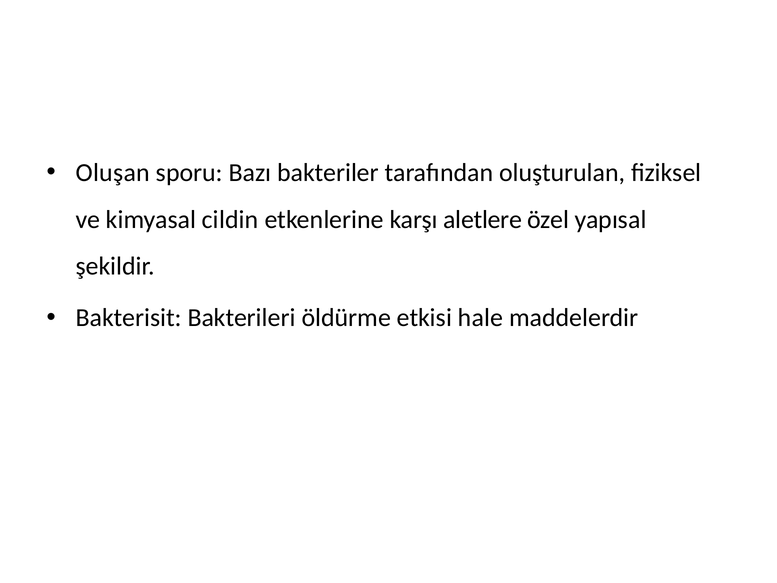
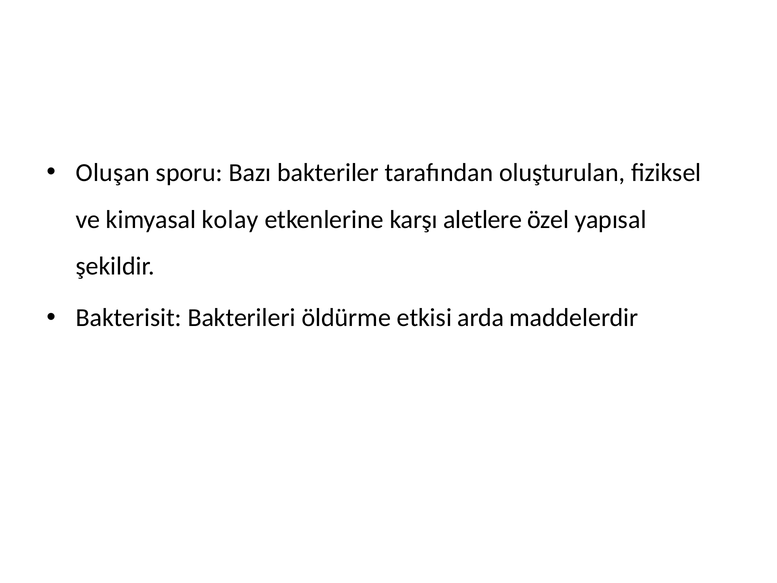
cildin: cildin -> kolay (230, 219)
hale: hale -> arda (481, 318)
